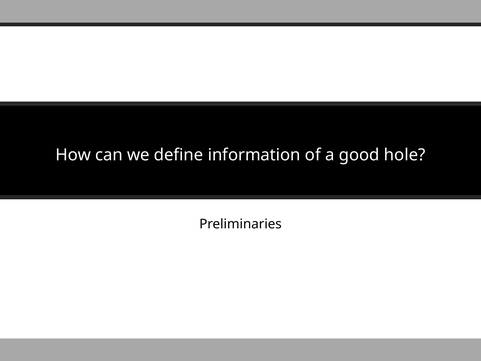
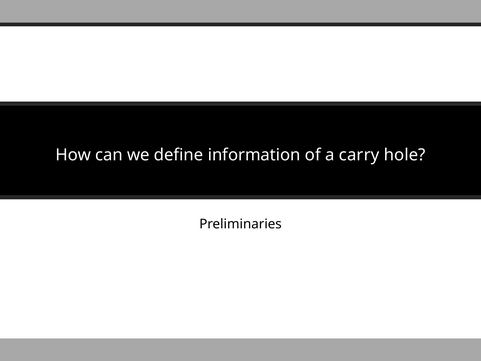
good: good -> carry (359, 155)
